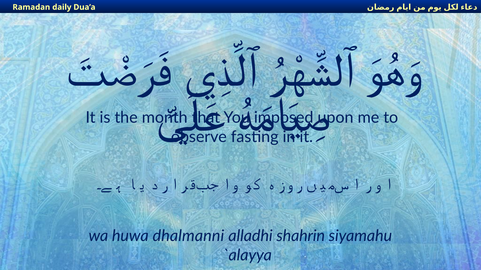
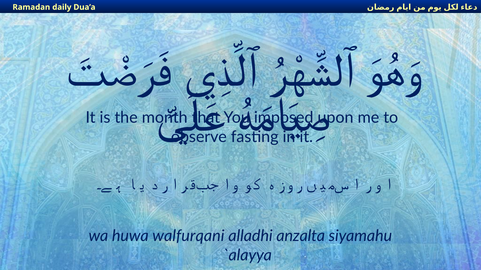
dhalmanni: dhalmanni -> walfurqani (188, 236)
shahrin: shahrin -> anzalta (301, 236)
